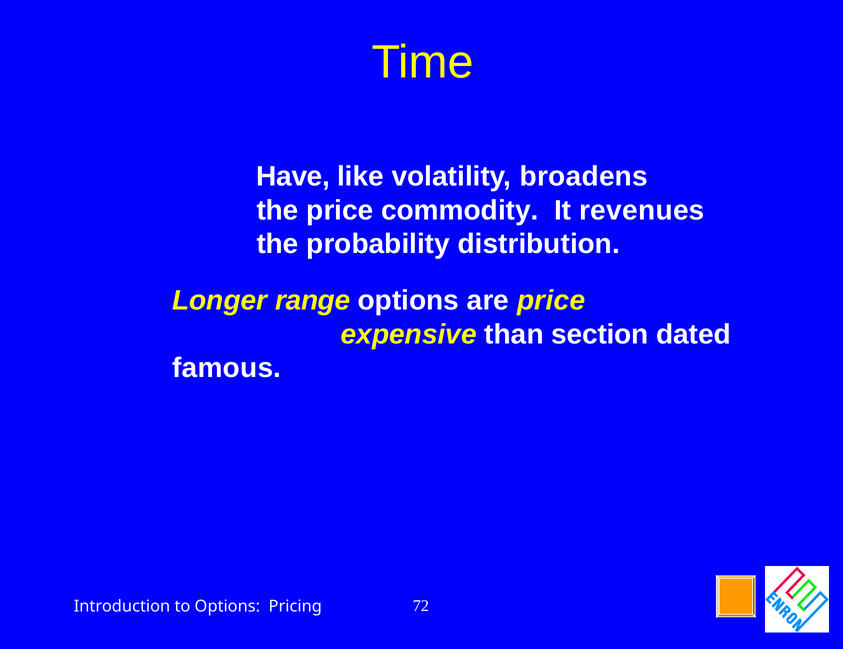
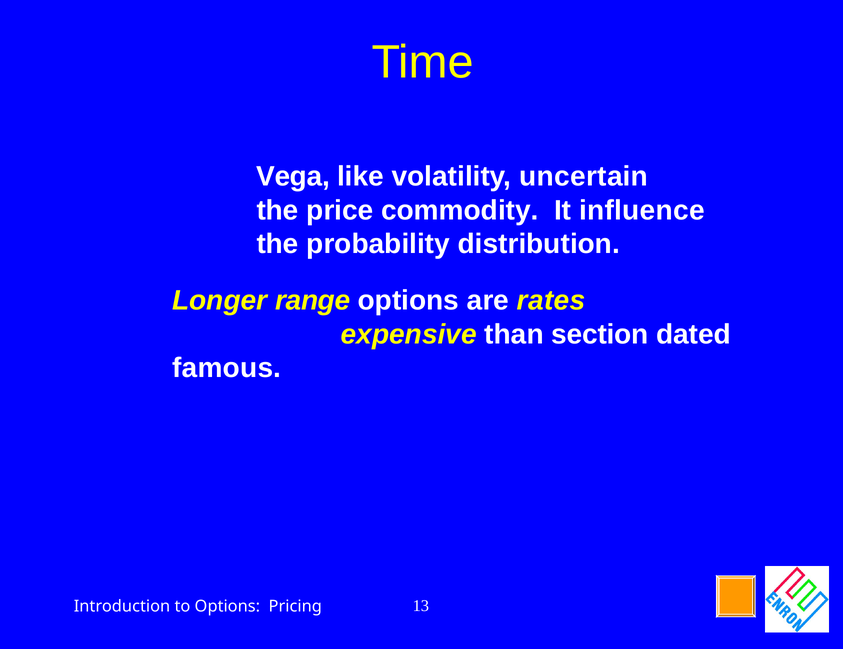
Have: Have -> Vega (293, 177)
broadens: broadens -> uncertain (584, 177)
revenues: revenues -> influence (642, 210)
are price: price -> rates (551, 301)
72: 72 -> 13 (421, 606)
